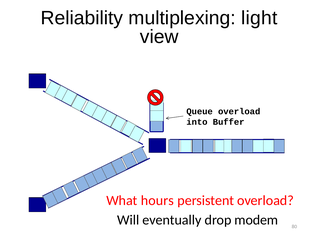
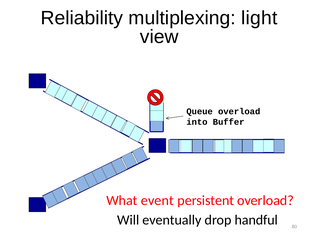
hours: hours -> event (157, 201)
modem: modem -> handful (256, 220)
